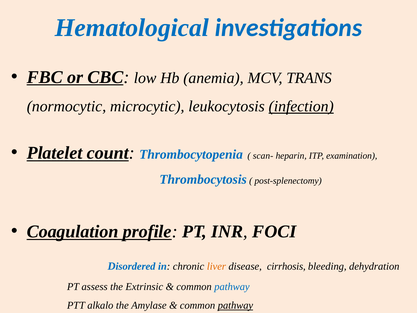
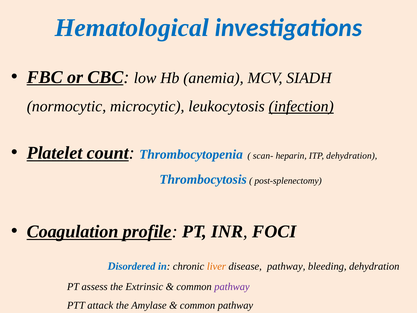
TRANS: TRANS -> SIADH (309, 78)
ITP examination: examination -> dehydration (352, 156)
disease cirrhosis: cirrhosis -> pathway (286, 266)
pathway colour: blue -> purple (232, 286)
alkalo: alkalo -> attack (100, 305)
pathway underline: present -> none (235, 305)
